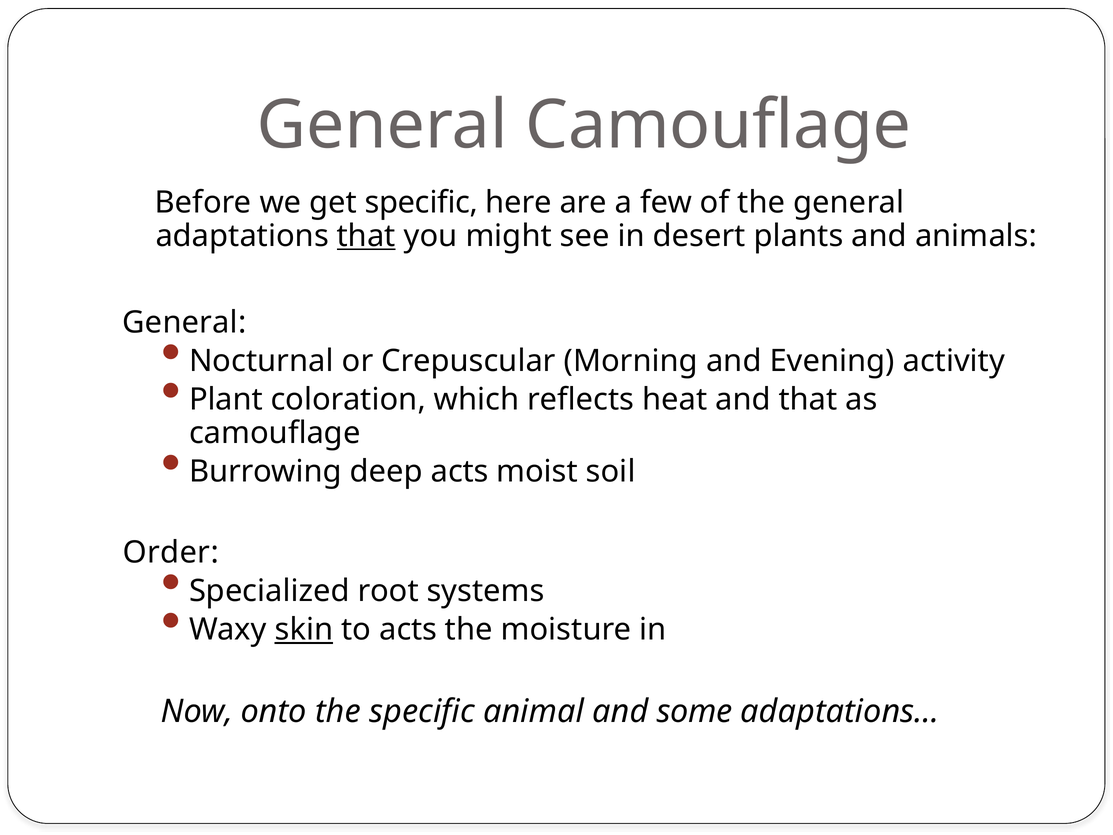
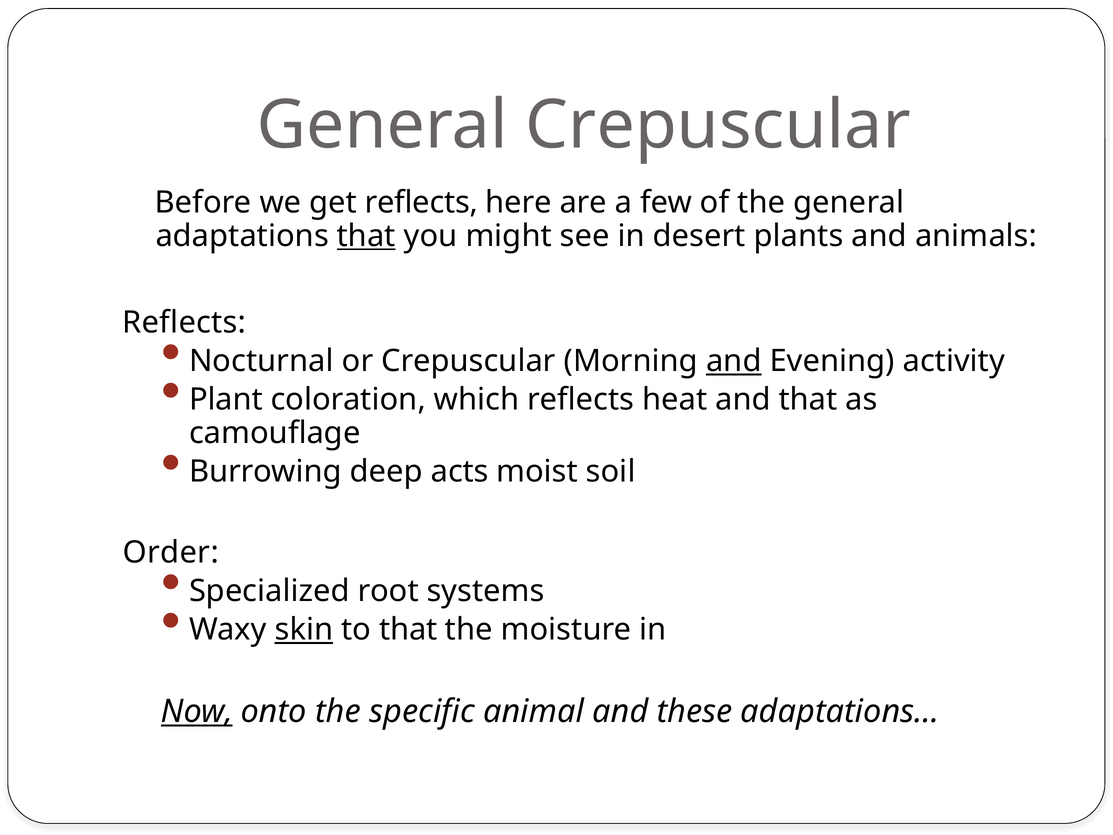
General Camouflage: Camouflage -> Crepuscular (718, 125)
get specific: specific -> reflects (421, 202)
General: General -> Reflects (184, 322)
and underline: none -> present (734, 361)
to acts: acts -> that (408, 630)
Now underline: none -> present (197, 711)
some: some -> these (695, 711)
